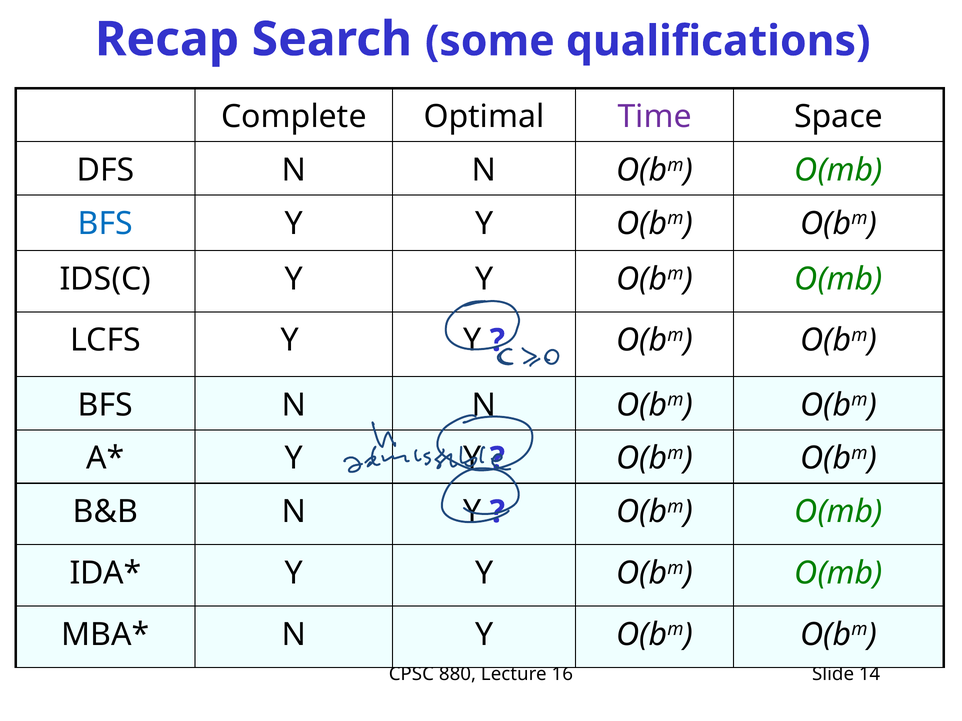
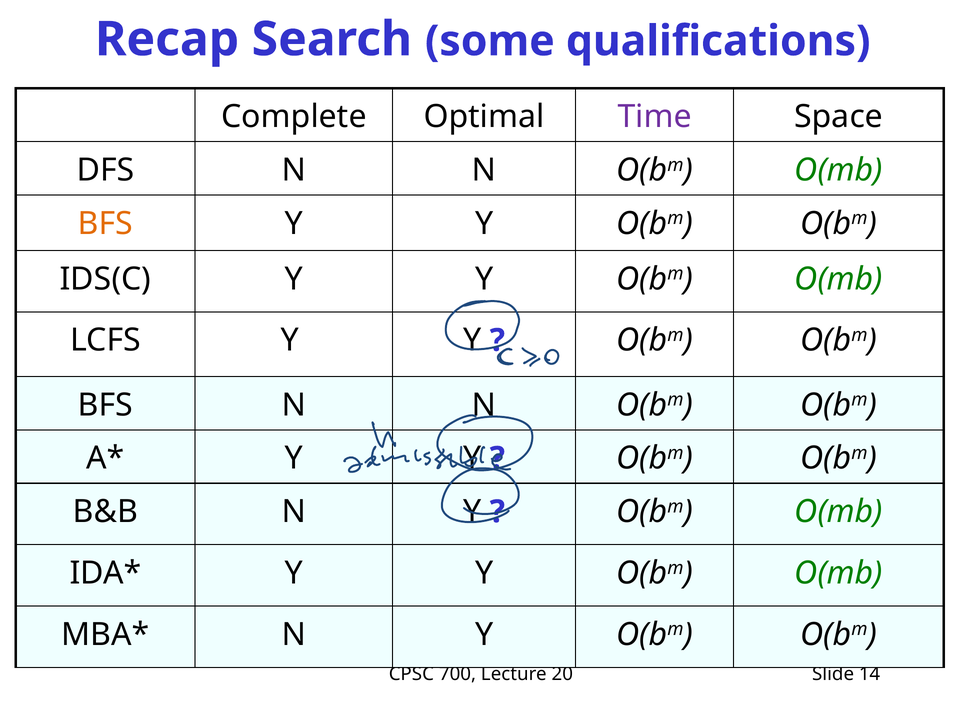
BFS colour: blue -> orange (105, 224)
880: 880 -> 700 (458, 675)
16: 16 -> 20 (562, 675)
